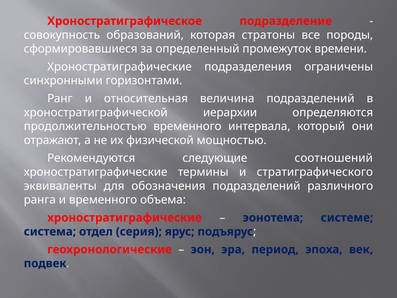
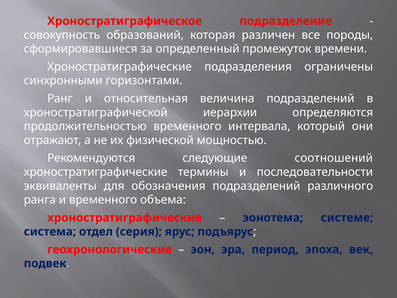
стратоны: стратоны -> различен (268, 35)
стратиграфического: стратиграфического -> последовательности (315, 172)
